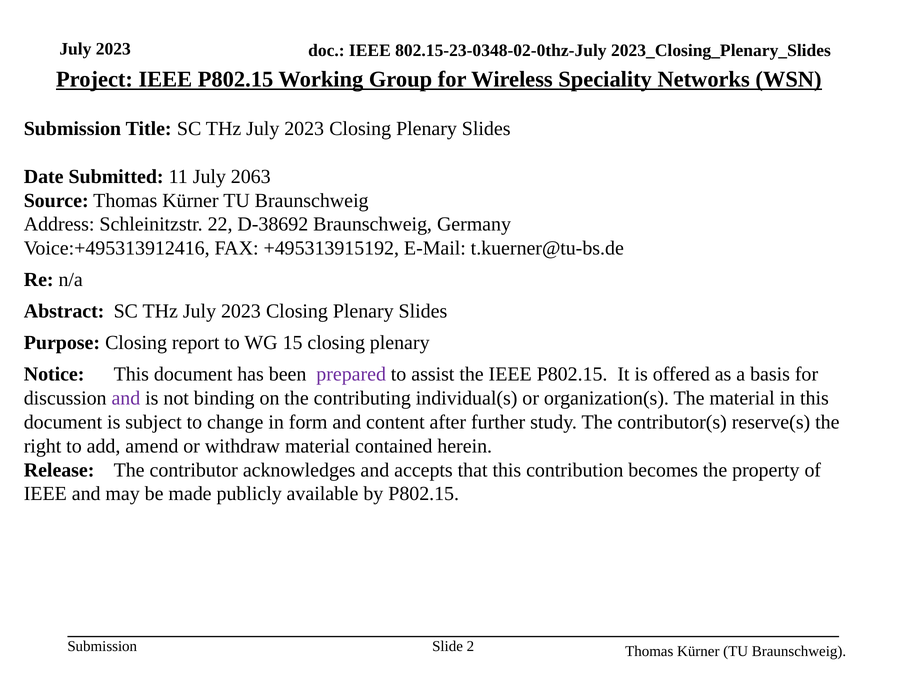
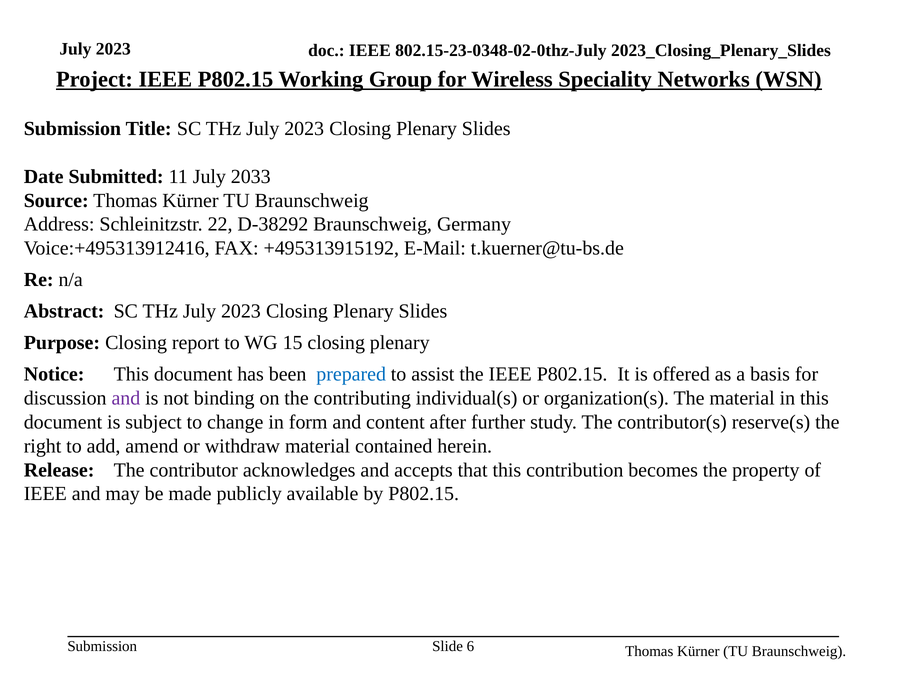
2063: 2063 -> 2033 (251, 177)
D-38692: D-38692 -> D-38292 (273, 224)
prepared colour: purple -> blue (351, 374)
2: 2 -> 6 (470, 647)
